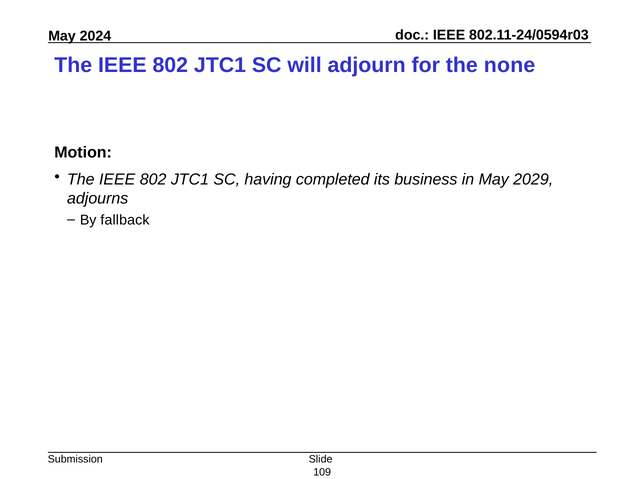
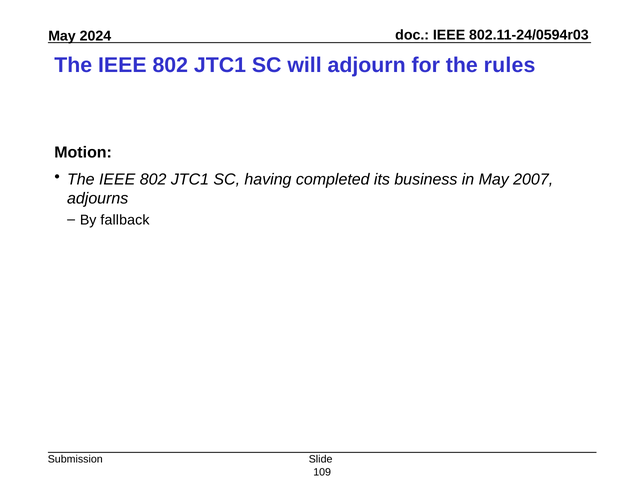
none: none -> rules (510, 65)
2029: 2029 -> 2007 (533, 180)
